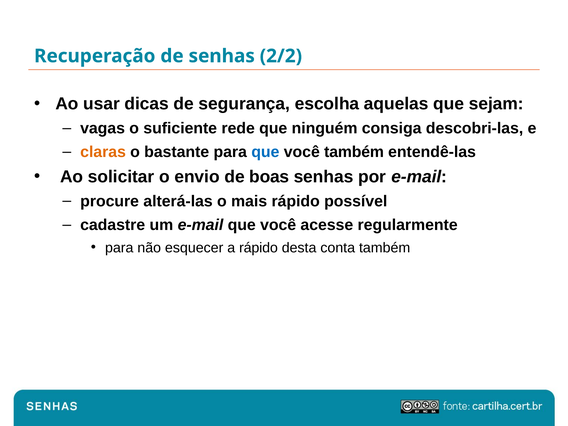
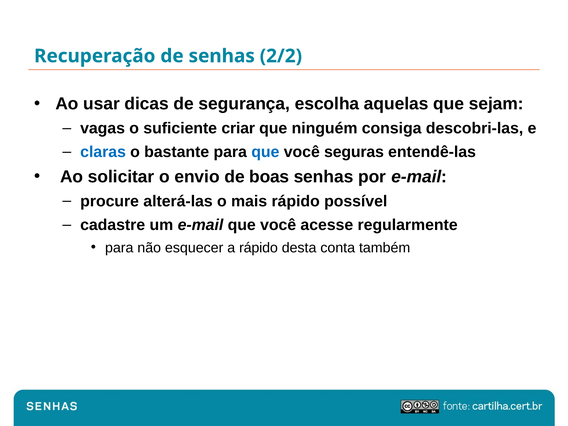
rede: rede -> criar (238, 128)
claras colour: orange -> blue (103, 152)
você também: também -> seguras (354, 152)
